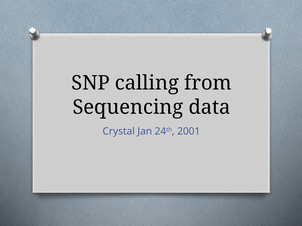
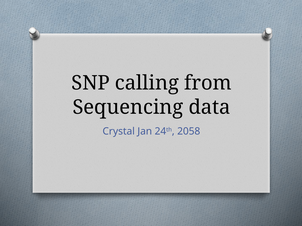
2001: 2001 -> 2058 (189, 132)
